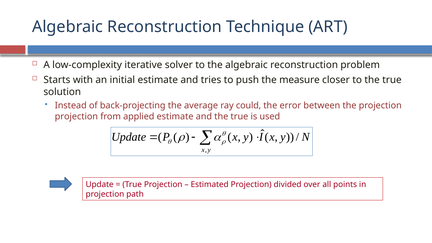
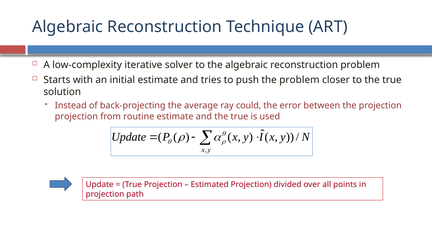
the measure: measure -> problem (299, 80)
applied: applied -> routine (139, 116)
